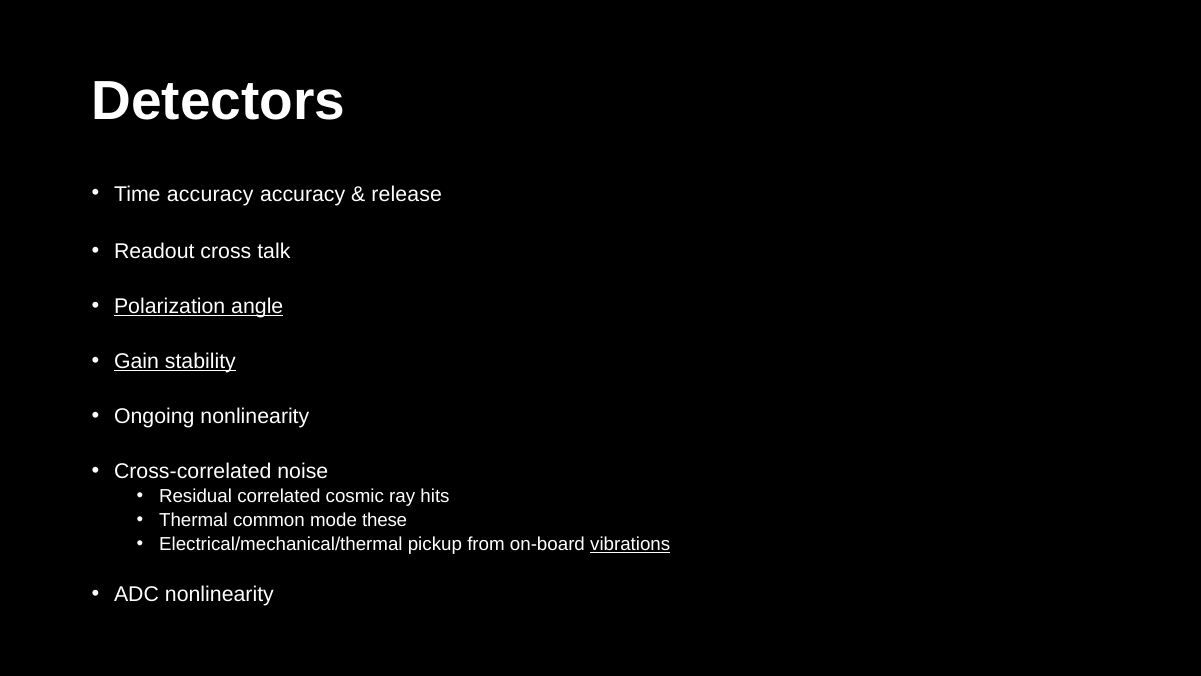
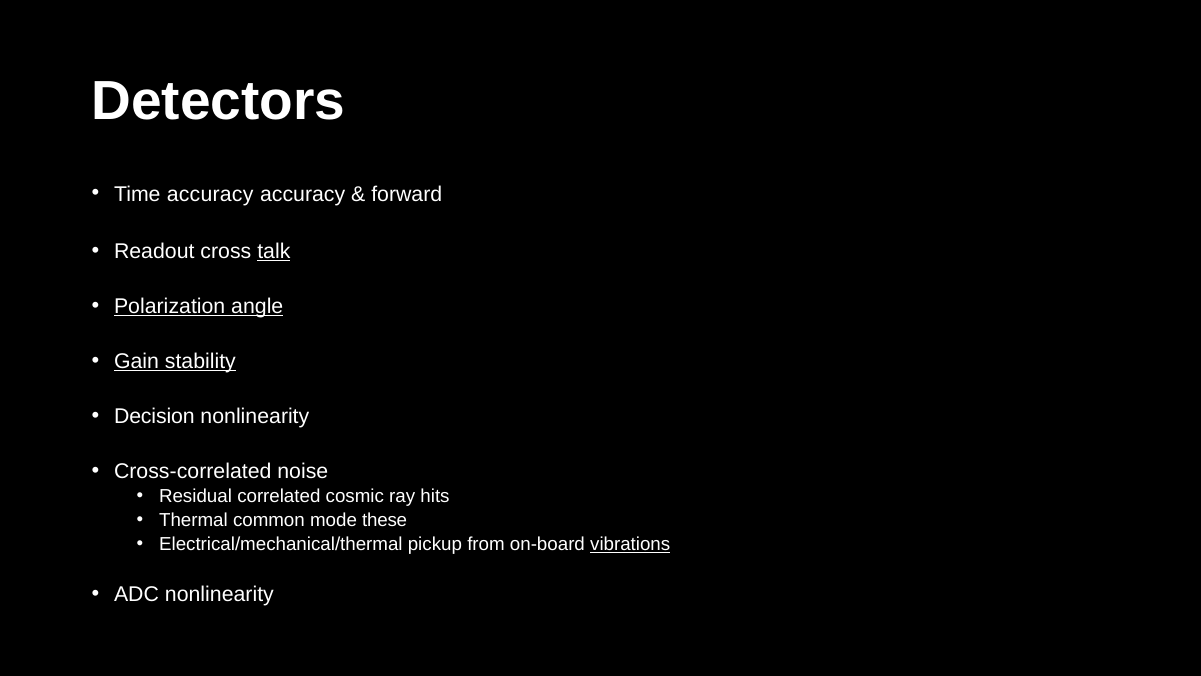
release: release -> forward (407, 194)
talk underline: none -> present (274, 251)
Ongoing: Ongoing -> Decision (154, 416)
